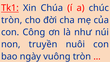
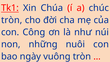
truyền: truyền -> những (43, 44)
